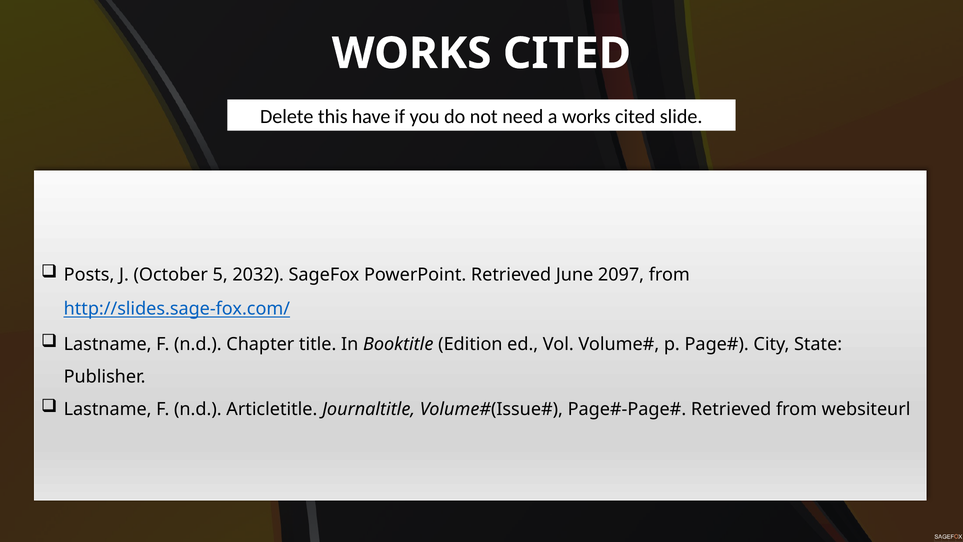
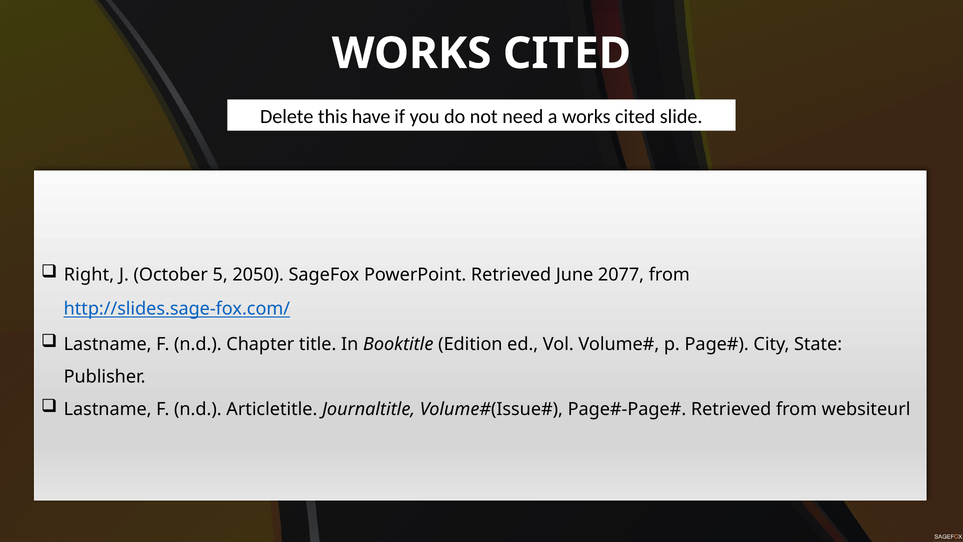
Posts: Posts -> Right (89, 275)
2032: 2032 -> 2050 (258, 275)
2097: 2097 -> 2077 (621, 275)
